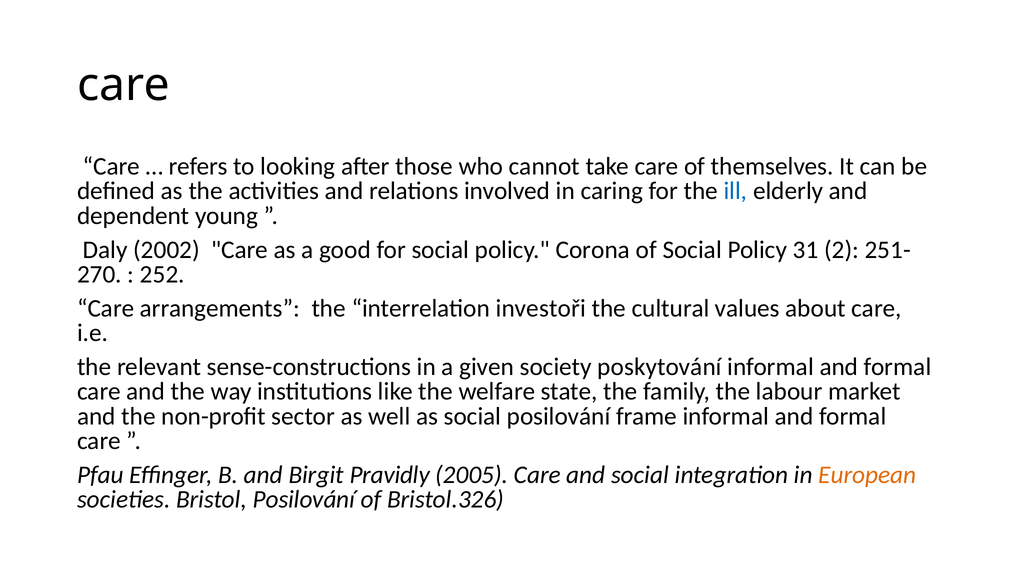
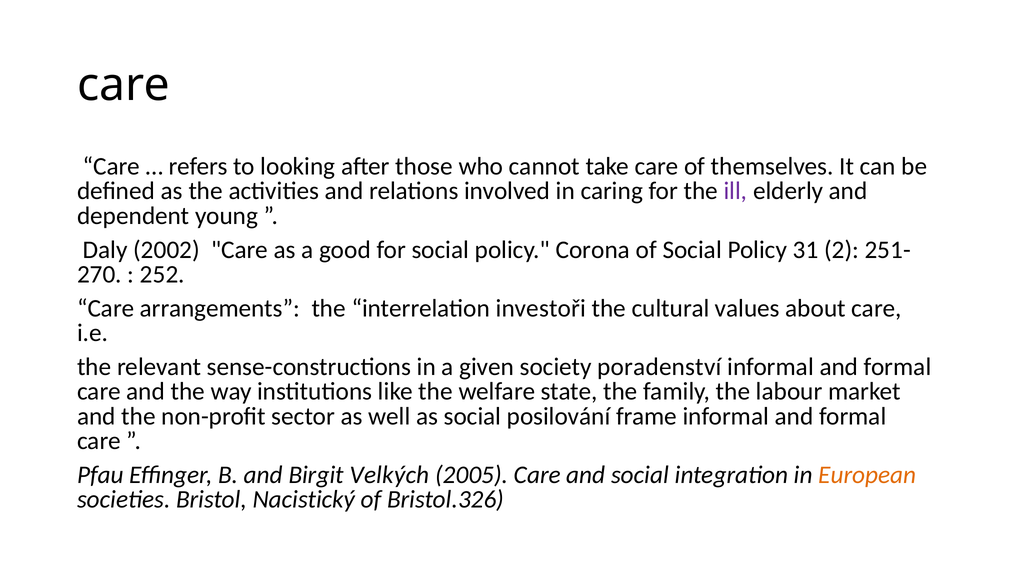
ill colour: blue -> purple (735, 191)
poskytování: poskytování -> poradenství (659, 367)
Pravidly: Pravidly -> Velkých (390, 475)
Bristol Posilování: Posilování -> Nacistický (304, 499)
